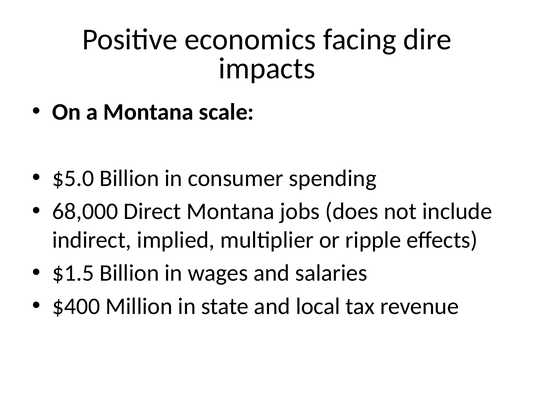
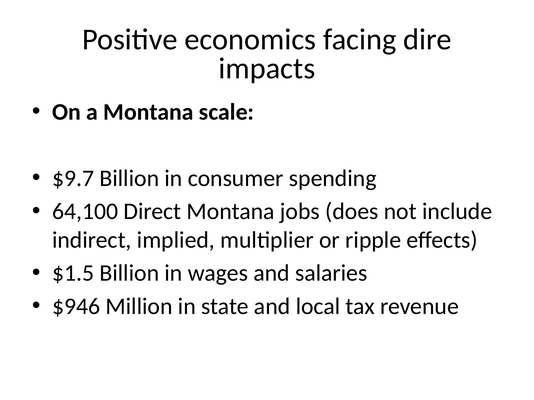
$5.0: $5.0 -> $9.7 (73, 178)
68,000: 68,000 -> 64,100 (85, 212)
$400: $400 -> $946 (76, 307)
